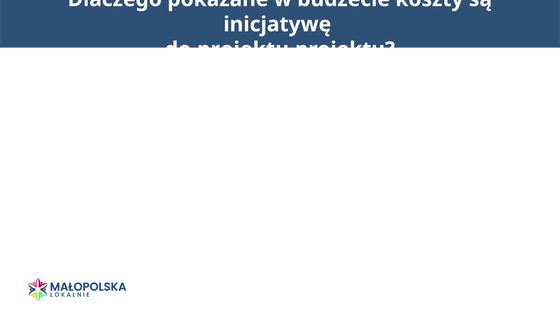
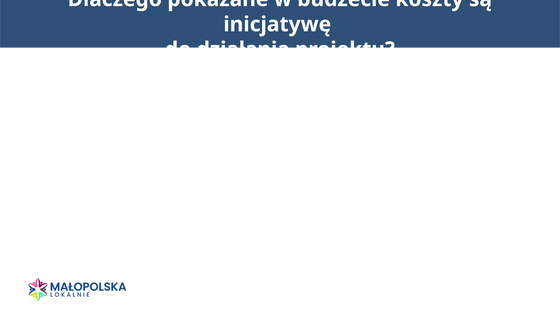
do projektu: projektu -> działania (243, 50)
